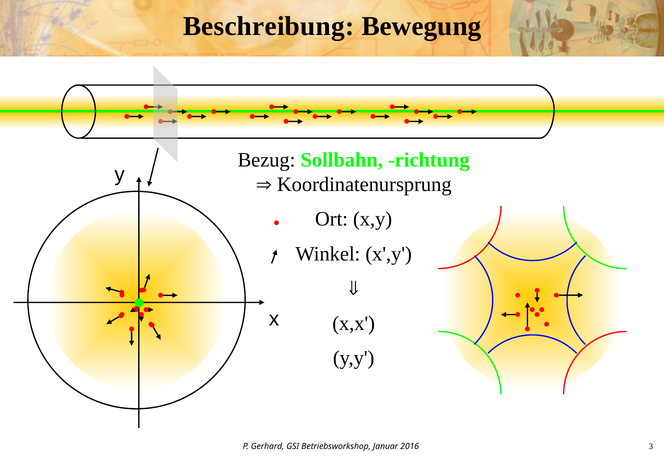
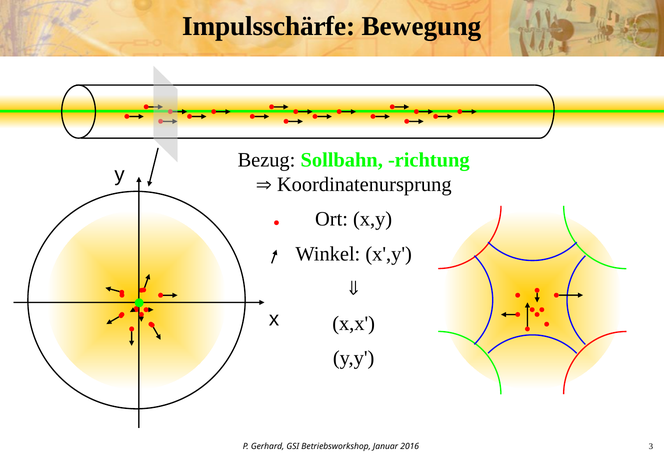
Beschreibung: Beschreibung -> Impulsschärfe (269, 26)
